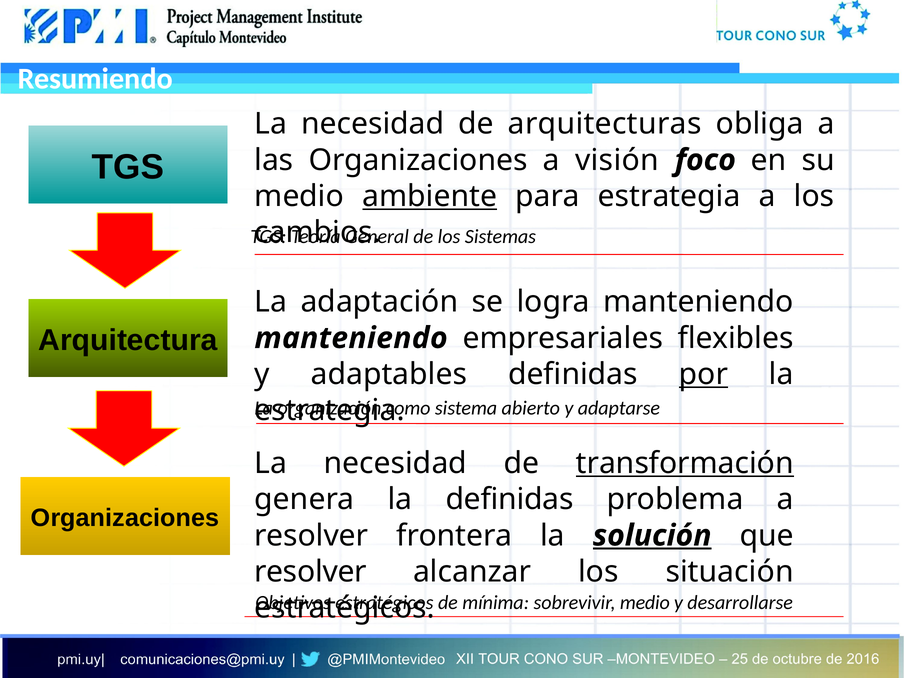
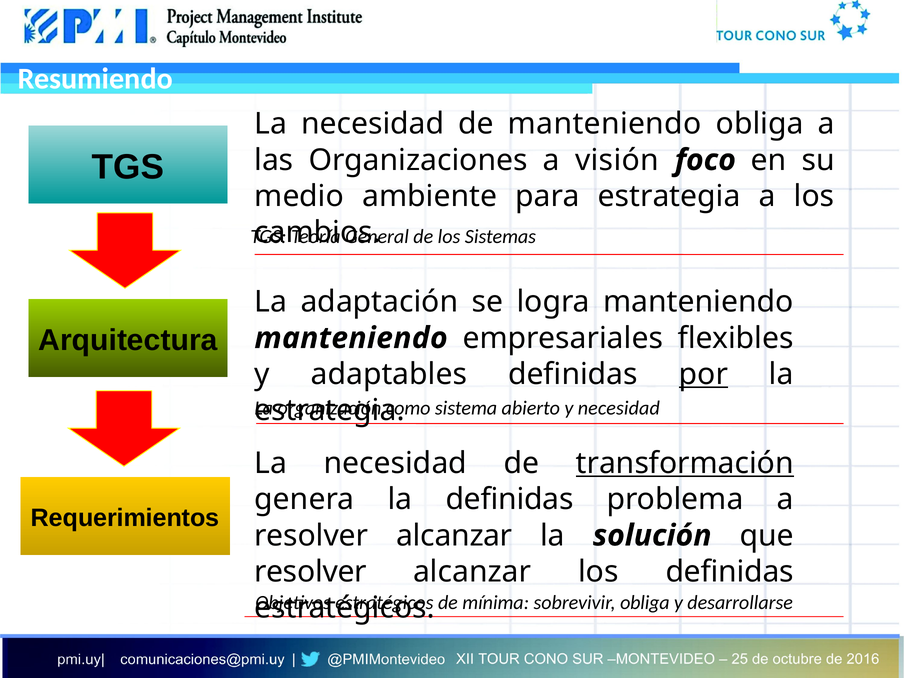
de arquitecturas: arquitecturas -> manteniendo (605, 124)
ambiente underline: present -> none (430, 196)
y adaptarse: adaptarse -> necesidad (619, 408)
Organizaciones: Organizaciones -> Requerimientos (125, 518)
frontera: frontera -> alcanzar (454, 536)
solución underline: present -> none (652, 536)
los situación: situación -> definidas (730, 572)
sobrevivir medio: medio -> obliga (645, 603)
